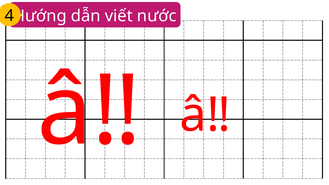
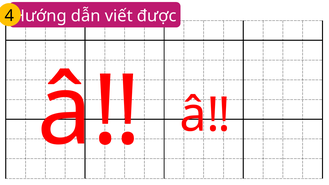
nước: nước -> được (157, 16)
